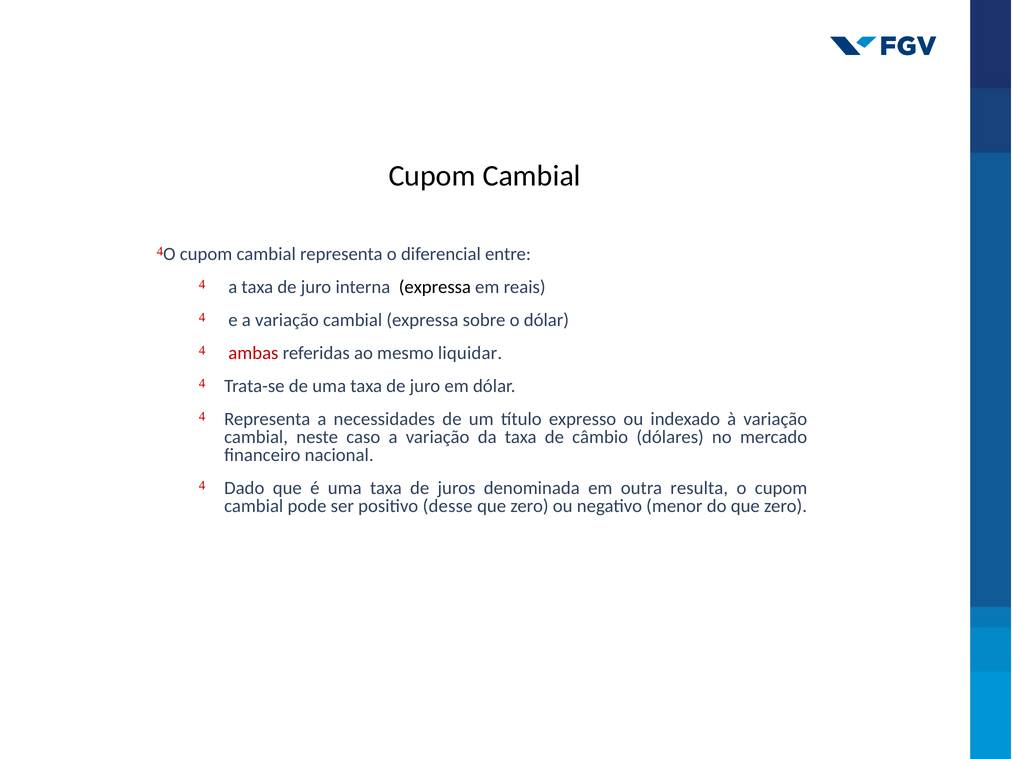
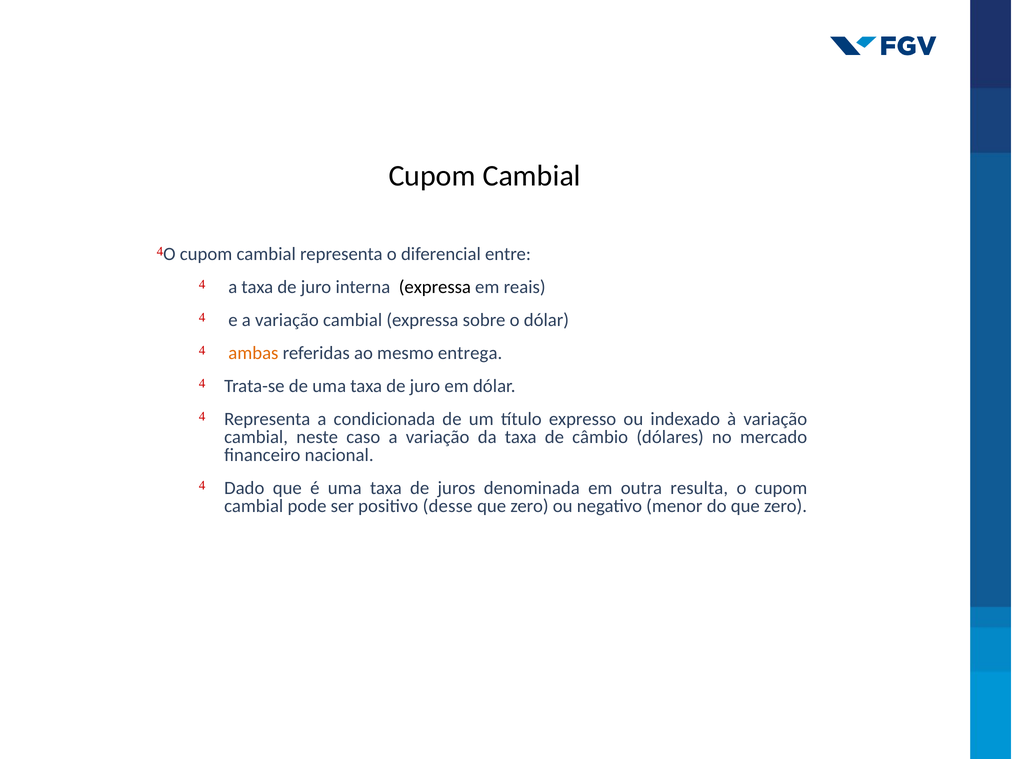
ambas colour: red -> orange (253, 353)
liquidar: liquidar -> entrega (470, 353)
necessidades: necessidades -> condicionada (384, 419)
